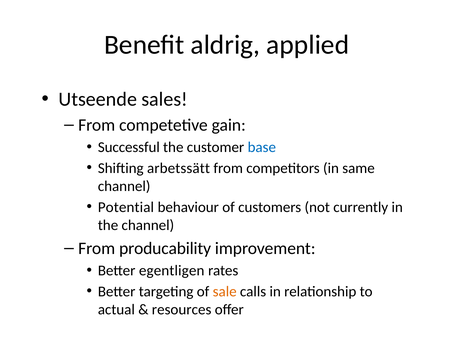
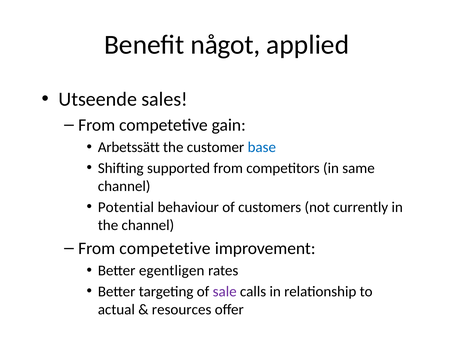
aldrig: aldrig -> något (225, 45)
Successful: Successful -> Arbetssätt (129, 147)
arbetssätt: arbetssätt -> supported (179, 168)
producability: producability -> competetive (165, 249)
sale colour: orange -> purple (225, 292)
